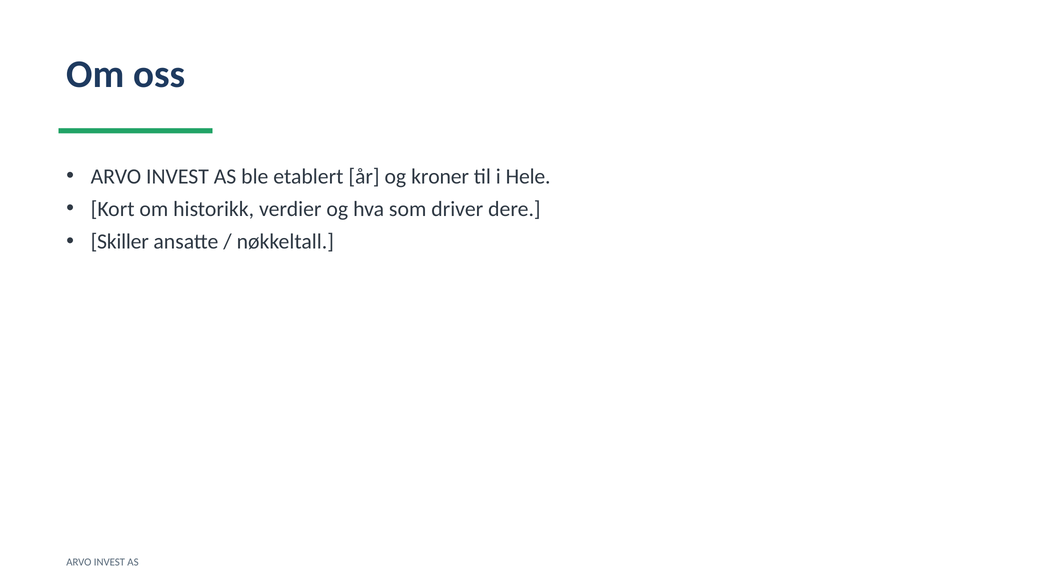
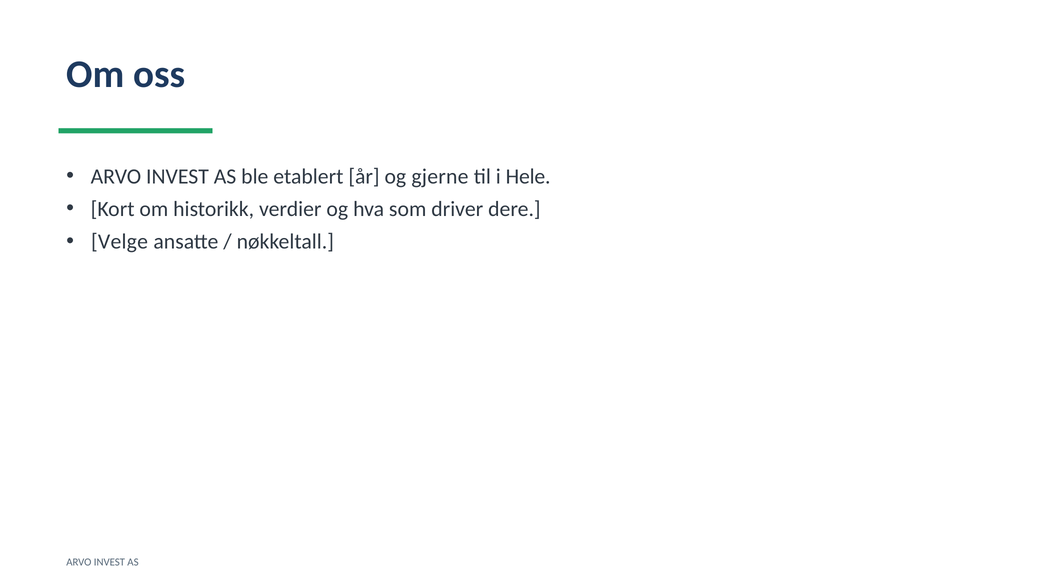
kroner: kroner -> gjerne (440, 176)
Skiller: Skiller -> Velge (120, 242)
